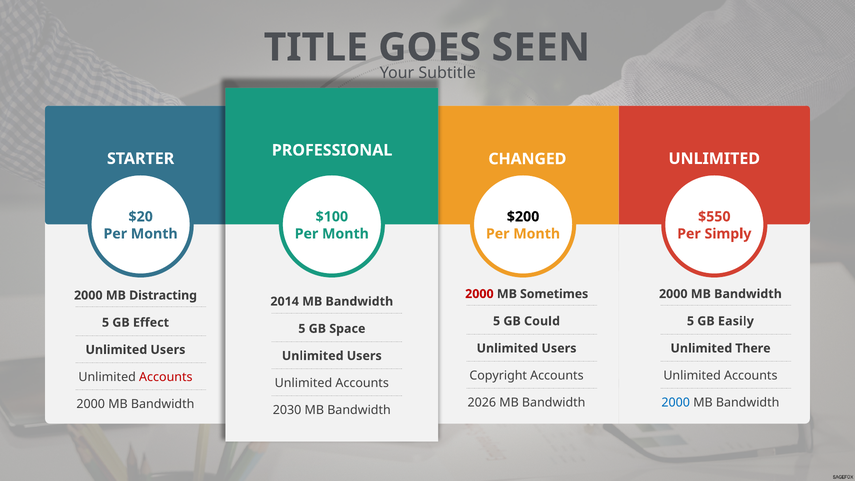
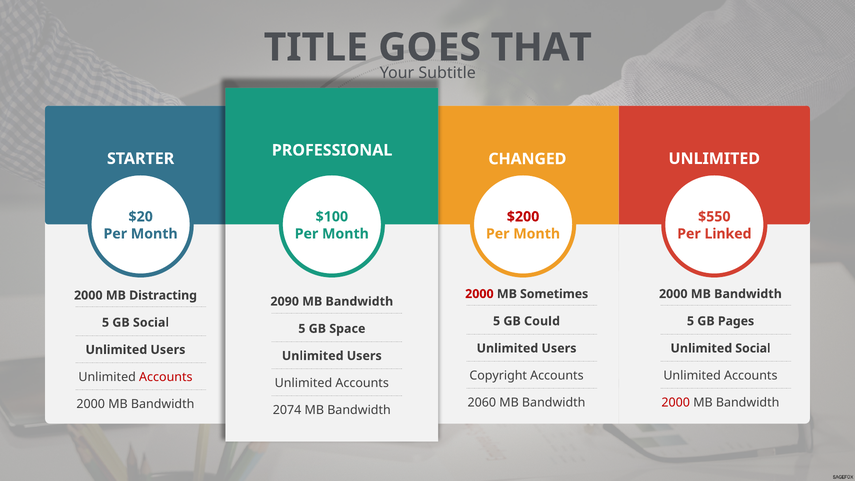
SEEN: SEEN -> THAT (541, 47)
$200 colour: black -> red (523, 217)
Simply: Simply -> Linked (728, 234)
2014: 2014 -> 2090 (285, 301)
Easily: Easily -> Pages (736, 321)
GB Effect: Effect -> Social (151, 323)
Unlimited There: There -> Social (753, 348)
2026: 2026 -> 2060 (482, 403)
2000 colour: blue -> red (676, 403)
2030: 2030 -> 2074 (287, 410)
